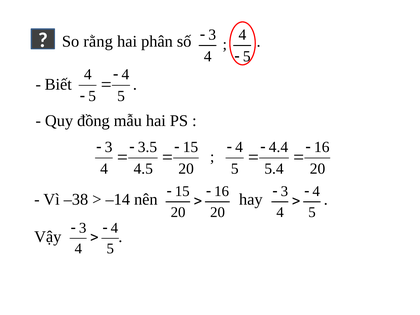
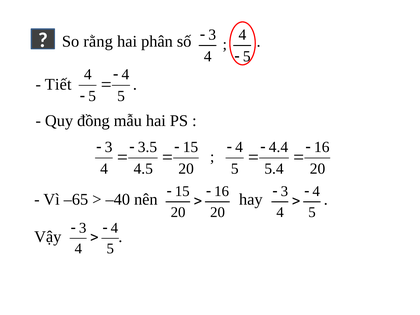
Biết: Biết -> Tiết (58, 84)
–38: –38 -> –65 (76, 199)
–14: –14 -> –40 (118, 199)
